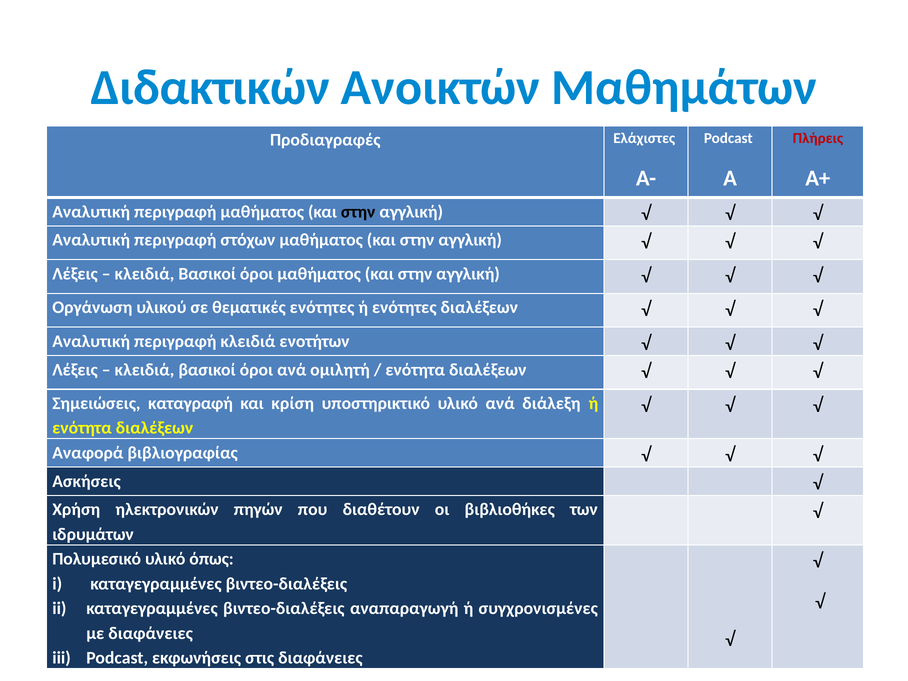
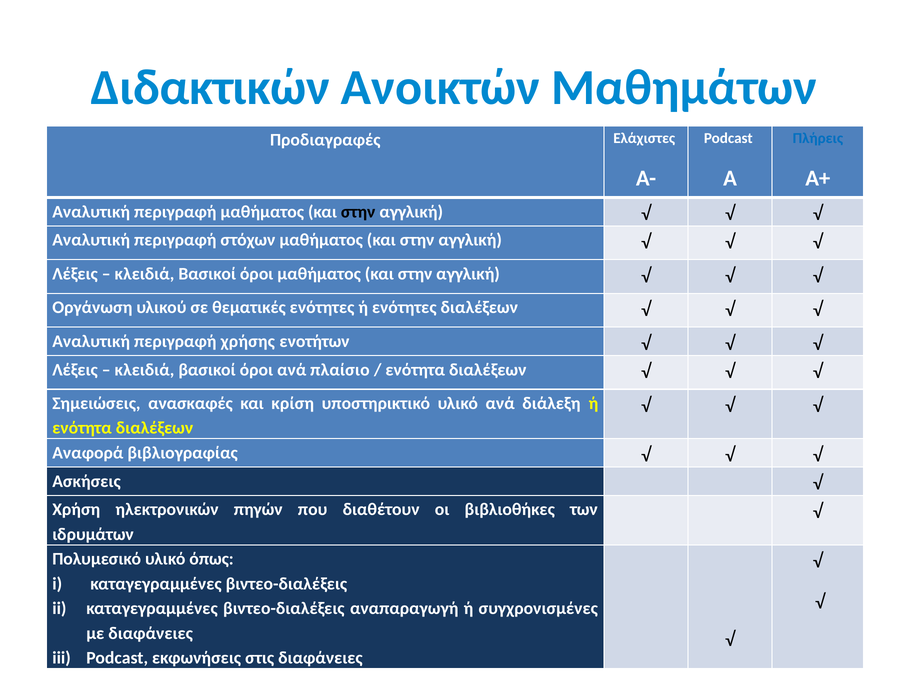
Πλήρεις colour: red -> blue (818, 138)
περιγραφή κλειδιά: κλειδιά -> χρήσης (248, 341)
ομιλητή: ομιλητή -> πλαίσιο (340, 370)
καταγραφή: καταγραφή -> ανασκαφές (190, 403)
